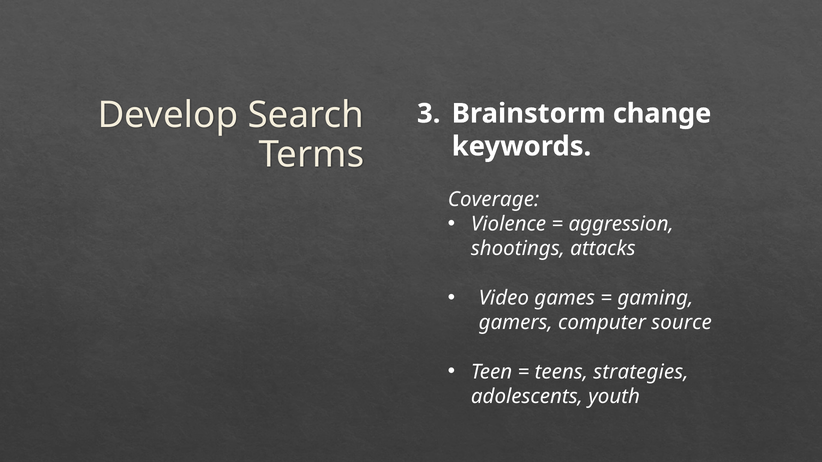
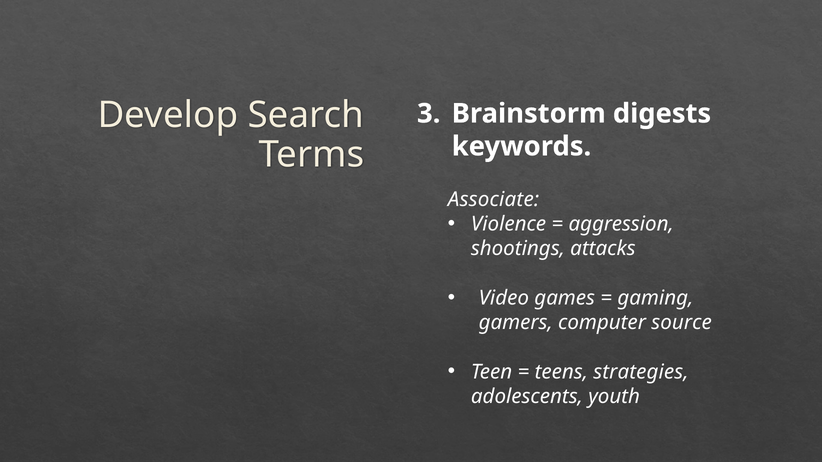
change: change -> digests (662, 114)
Coverage: Coverage -> Associate (494, 199)
